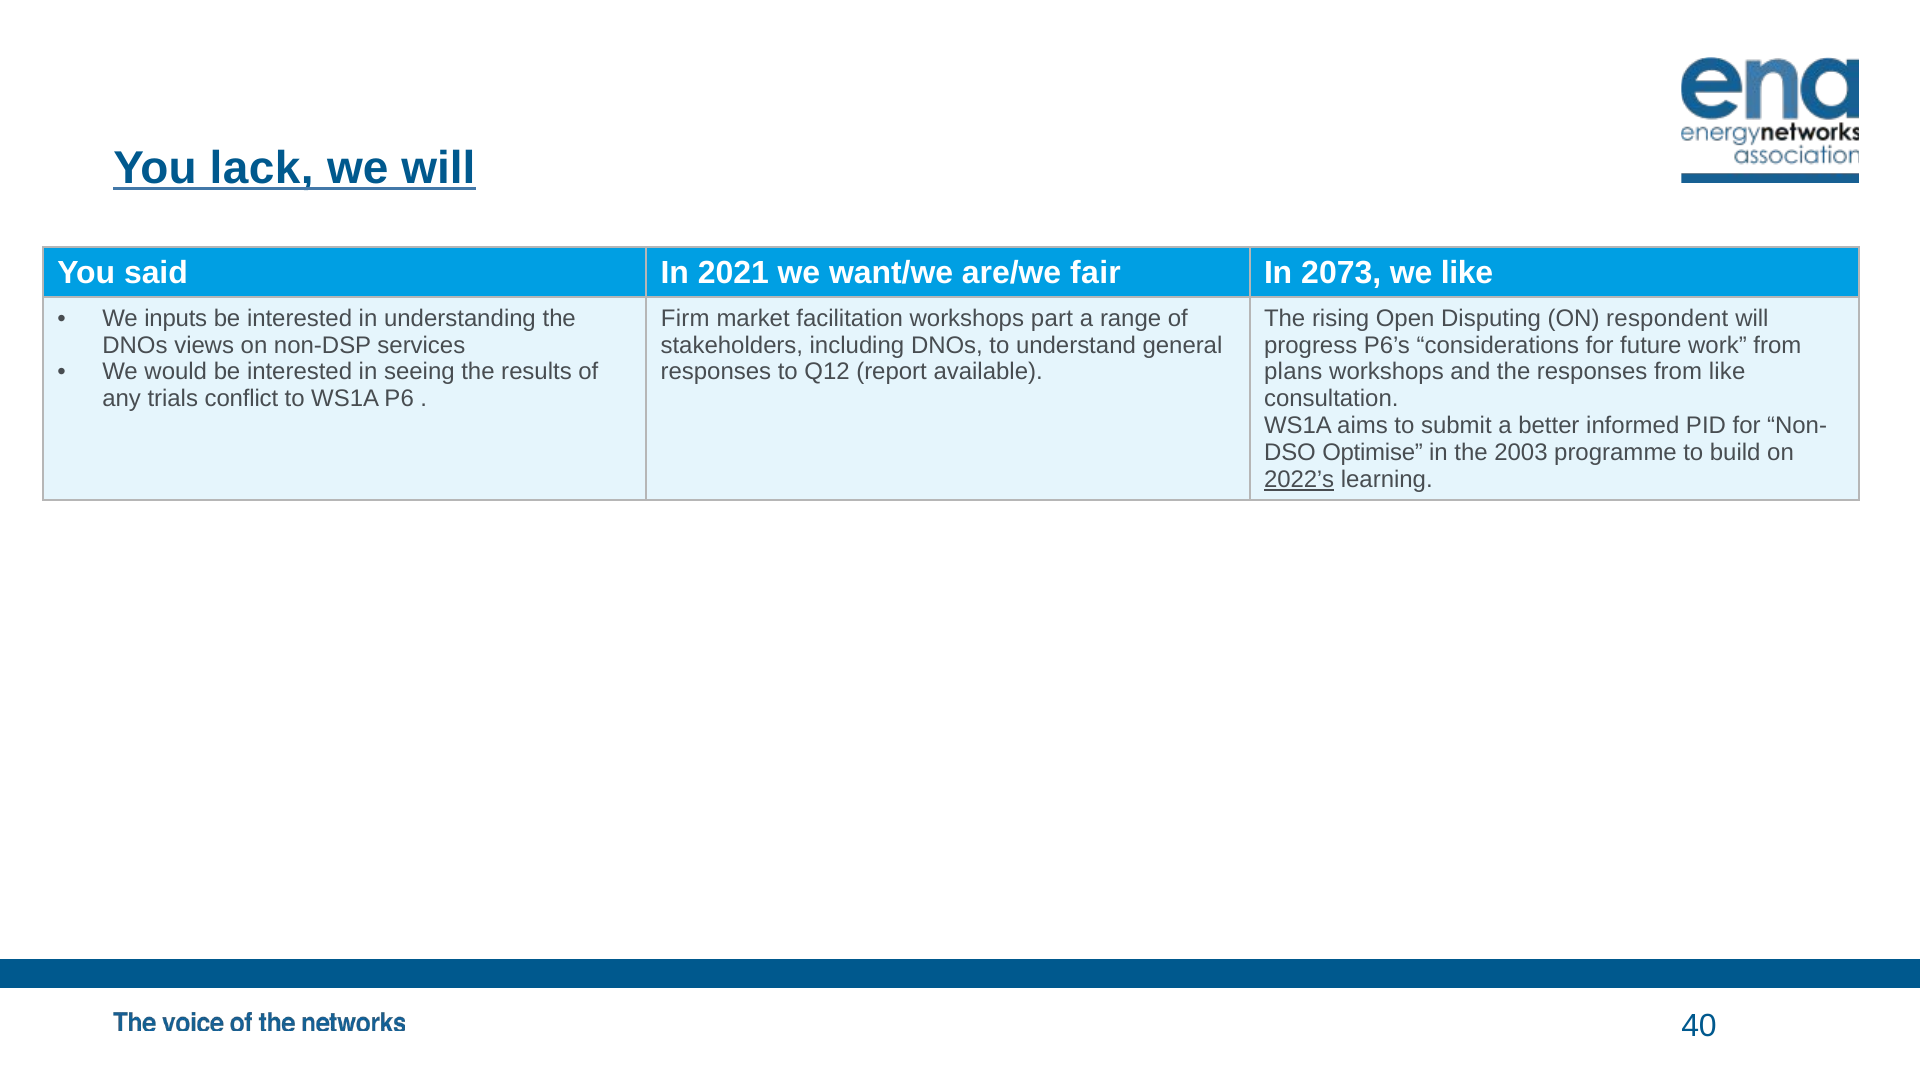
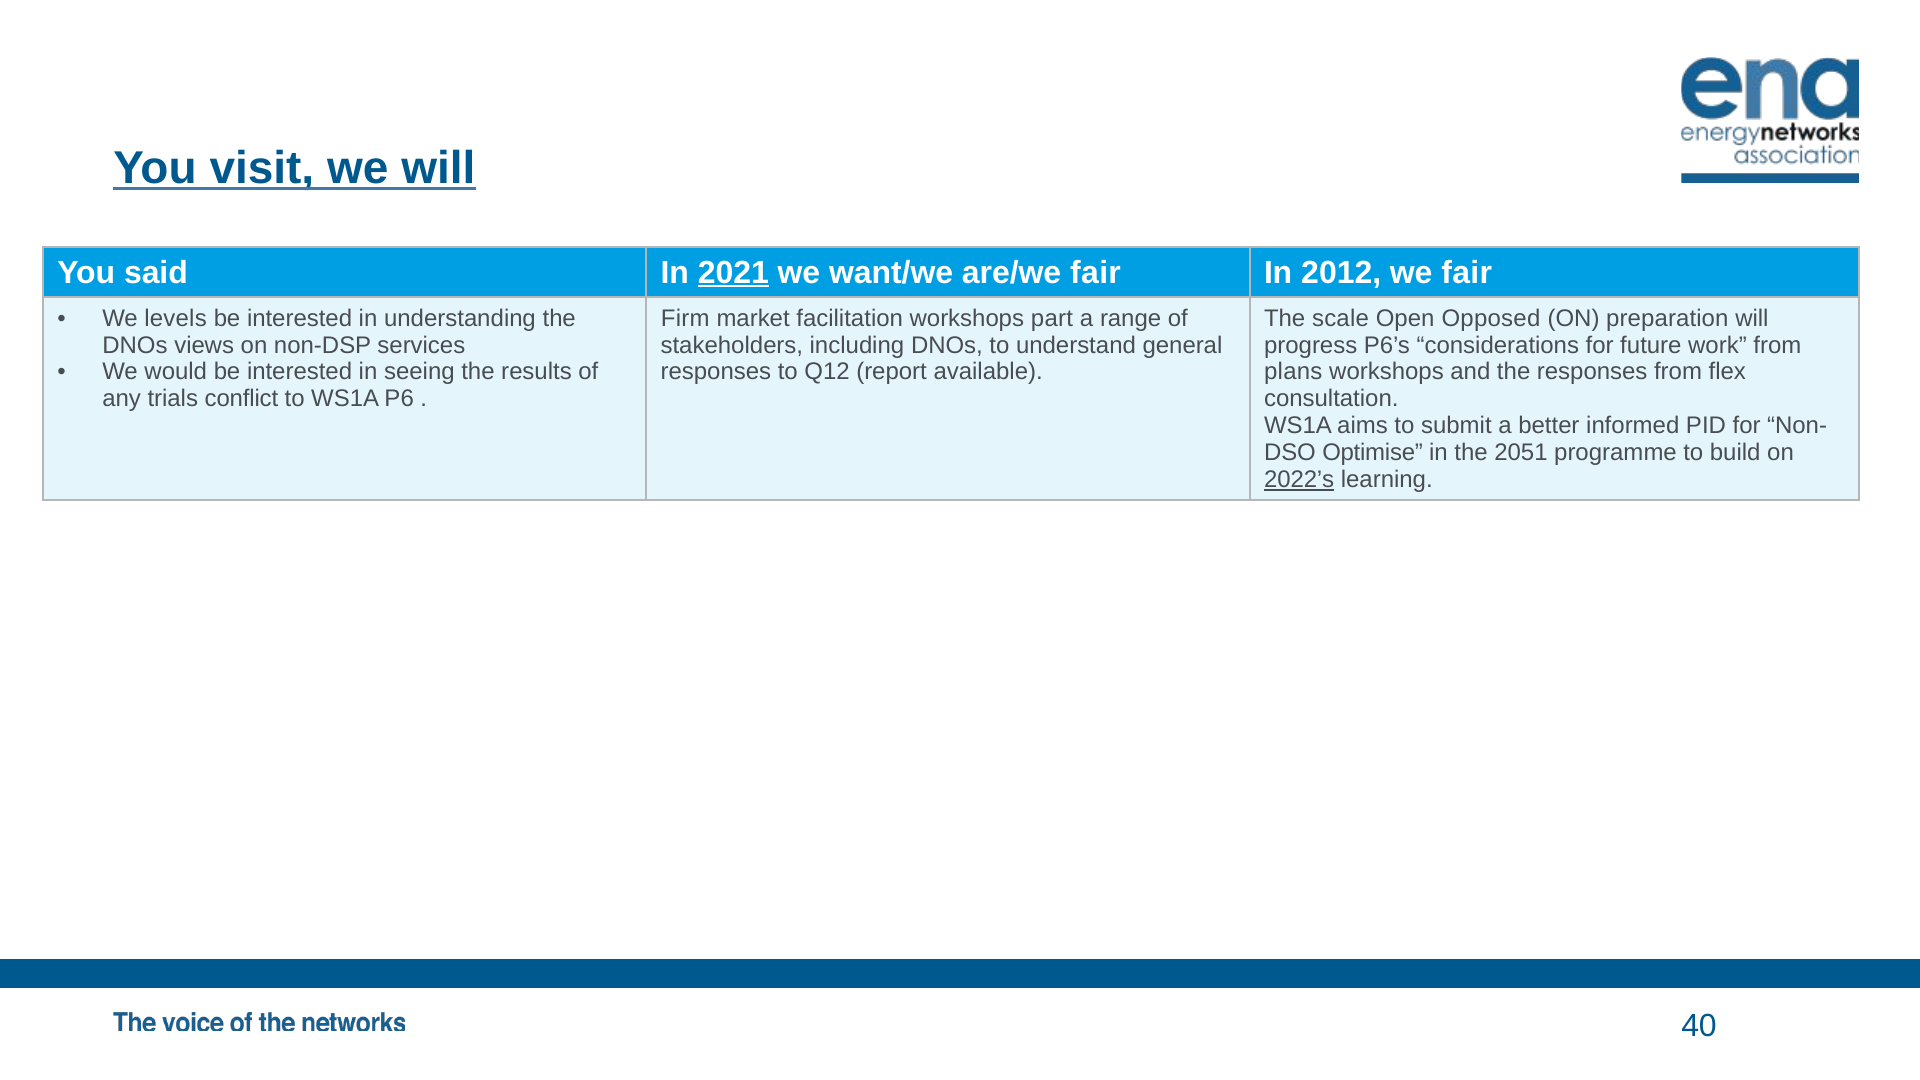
lack: lack -> visit (262, 168)
2021 underline: none -> present (733, 273)
2073: 2073 -> 2012 (1341, 273)
we like: like -> fair (1467, 273)
inputs: inputs -> levels (176, 318)
rising: rising -> scale (1340, 318)
Disputing: Disputing -> Opposed (1491, 318)
respondent: respondent -> preparation (1667, 318)
from like: like -> flex (1727, 372)
2003: 2003 -> 2051 (1521, 453)
